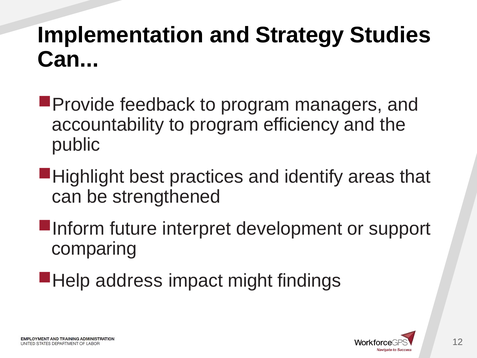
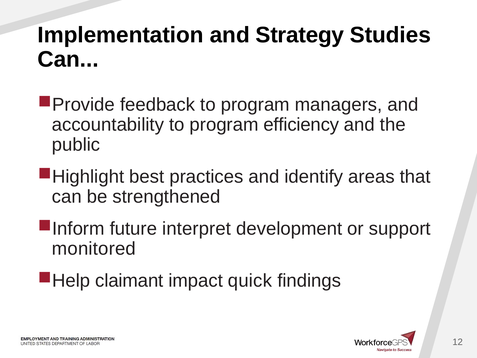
comparing: comparing -> monitored (94, 248)
address: address -> claimant (129, 280)
might: might -> quick (250, 280)
